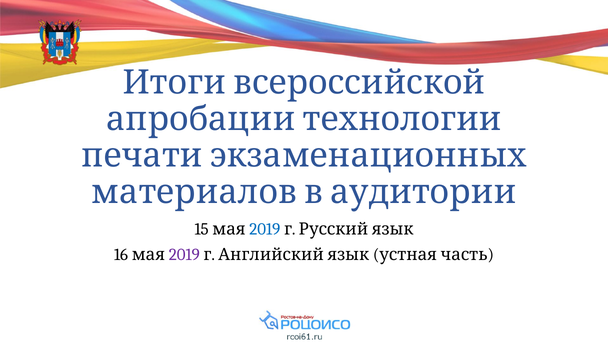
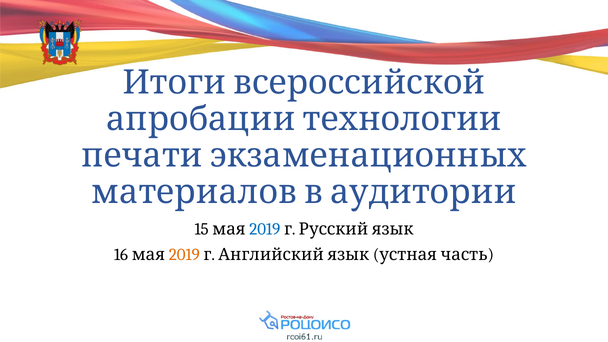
2019 colour: purple -> orange (184, 255)
